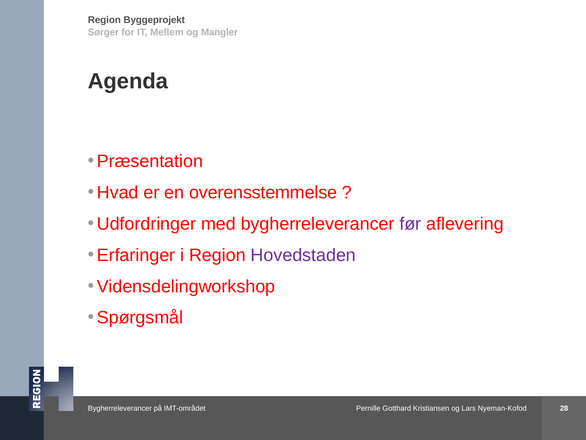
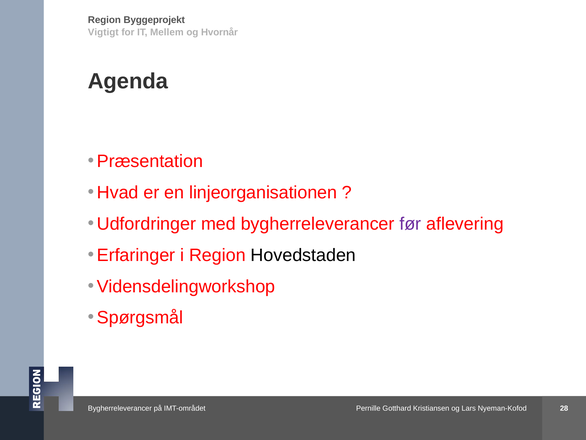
Sørger: Sørger -> Vigtigt (103, 32)
Mangler: Mangler -> Hvornår (219, 32)
overensstemmelse: overensstemmelse -> linjeorganisationen (263, 192)
Hovedstaden colour: purple -> black (303, 255)
